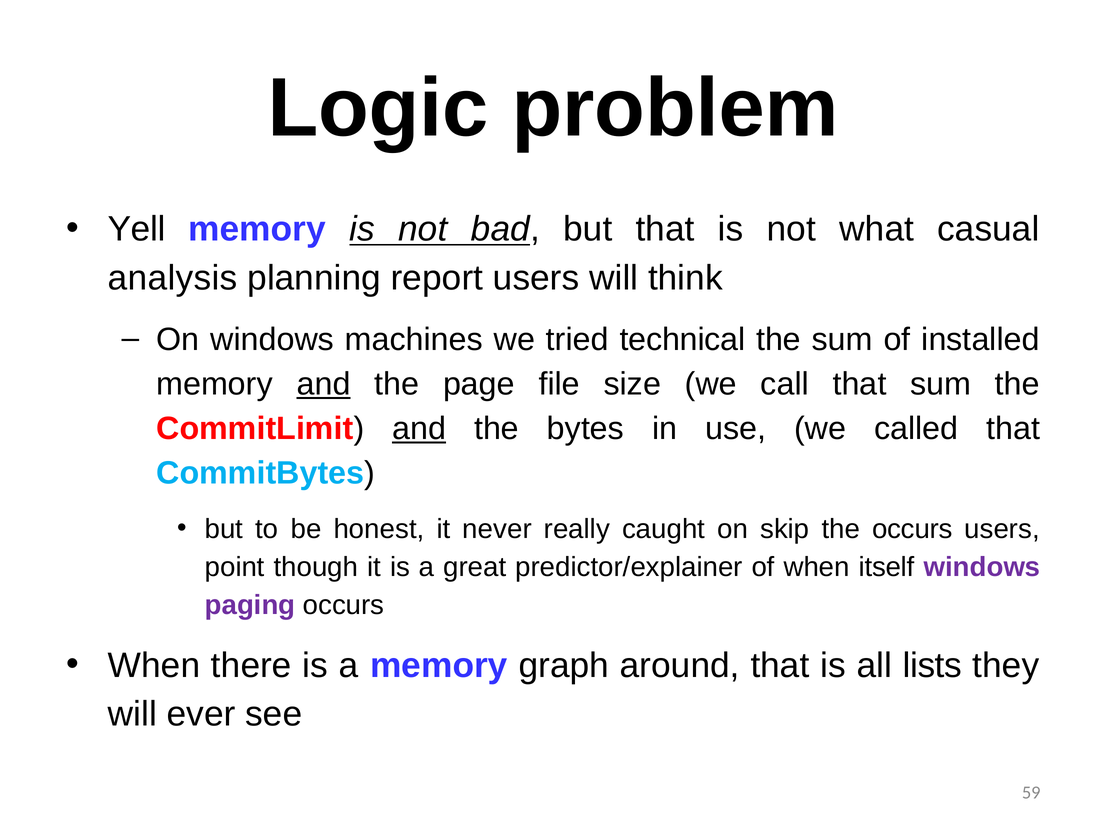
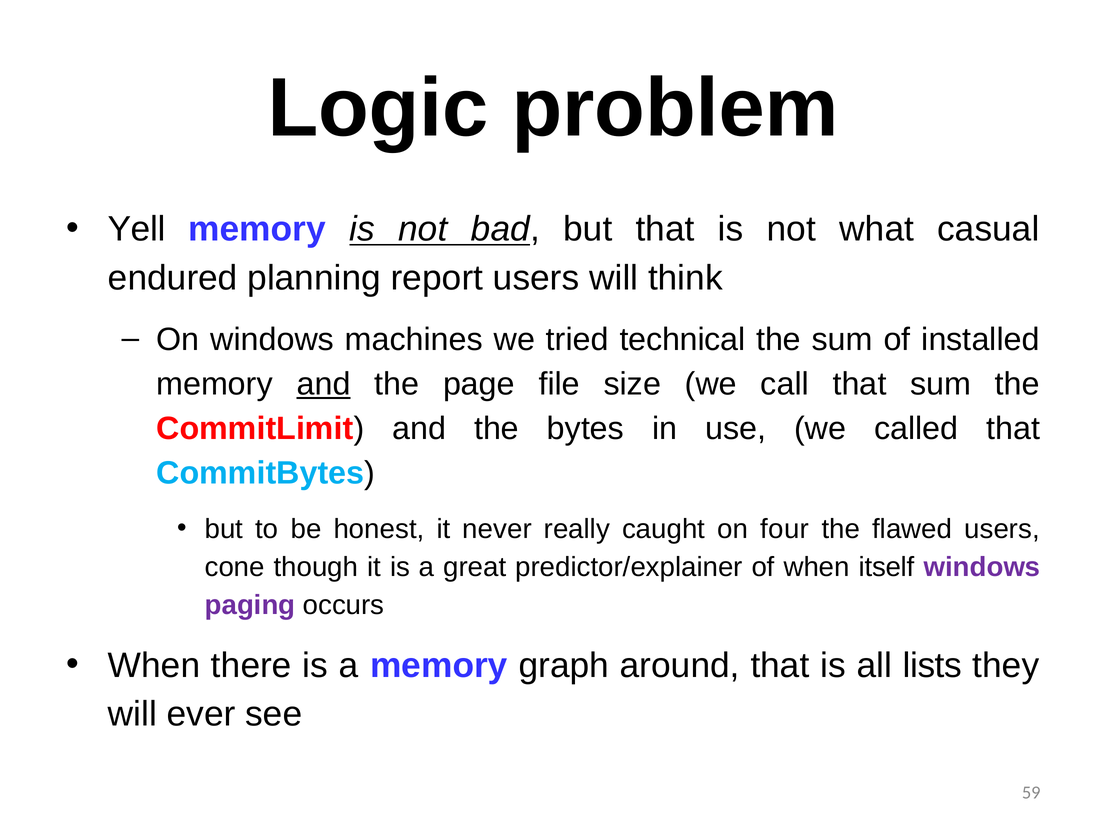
analysis: analysis -> endured (173, 278)
and underline: present -> none (419, 429)
skip: skip -> four (785, 529)
the occurs: occurs -> flawed (912, 529)
point: point -> cone (235, 567)
